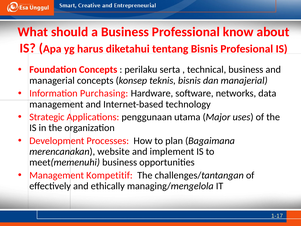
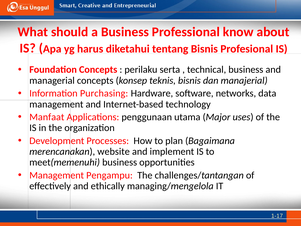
Strategic: Strategic -> Manfaat (47, 117)
Kompetitif: Kompetitif -> Pengampu (109, 175)
